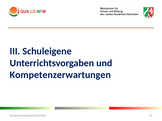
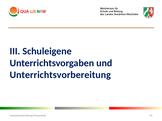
Kompetenzerwartungen: Kompetenzerwartungen -> Unterrichtsvorbereitung (60, 75)
